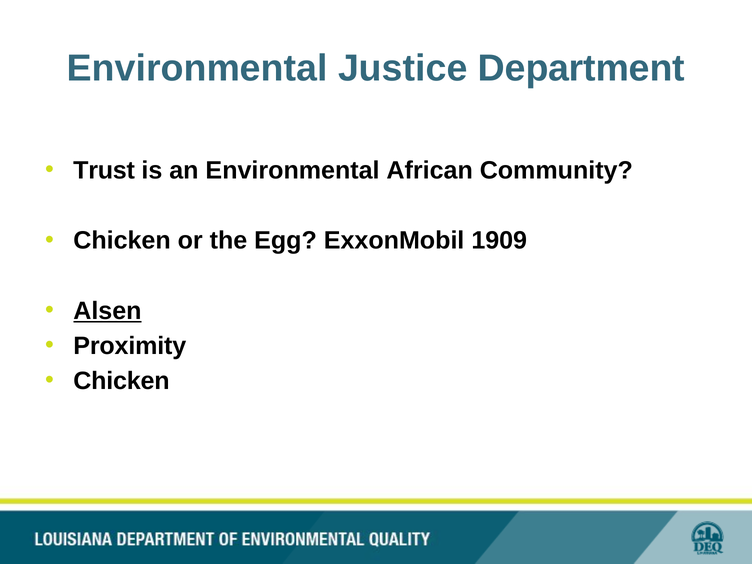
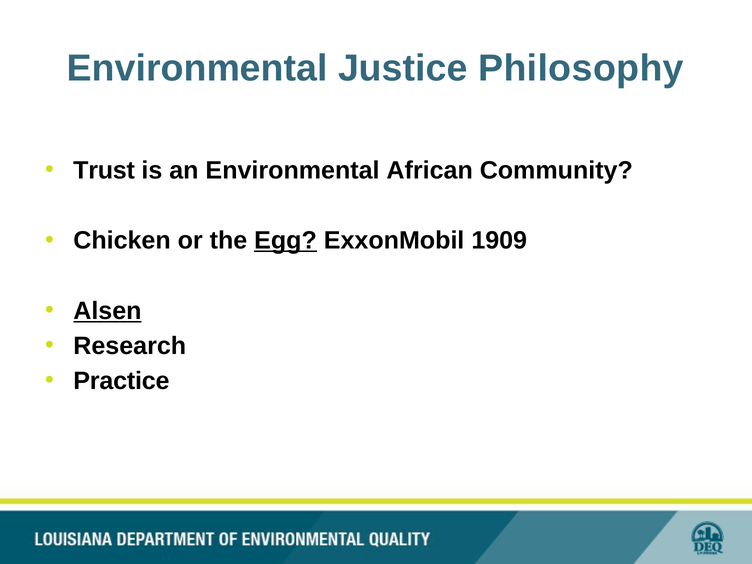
Department: Department -> Philosophy (581, 68)
Egg underline: none -> present (286, 241)
Proximity: Proximity -> Research (130, 346)
Chicken: Chicken -> Practice (121, 381)
